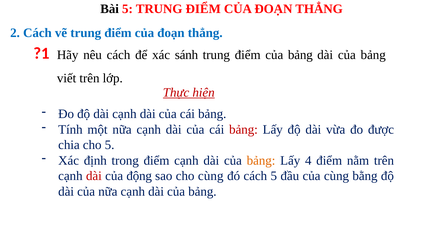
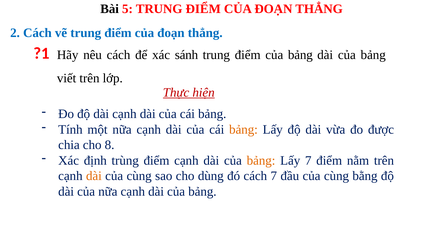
bảng colour: red -> orange (243, 130)
cho 5: 5 -> 8 (110, 145)
trong: trong -> trùng (125, 161)
Lấy 4: 4 -> 7 (308, 161)
dài colour: red -> orange (94, 176)
động: động -> cùng (139, 176)
cho cùng: cùng -> dùng (211, 176)
cách 5: 5 -> 7 (274, 176)
